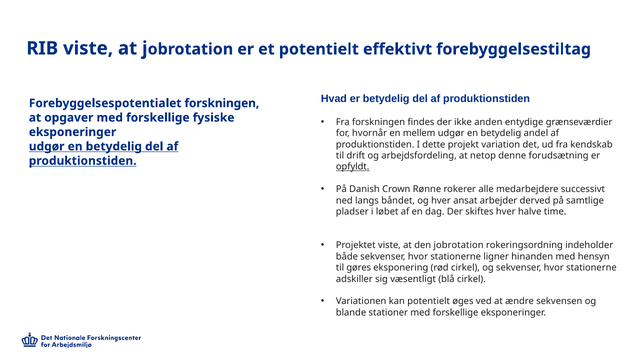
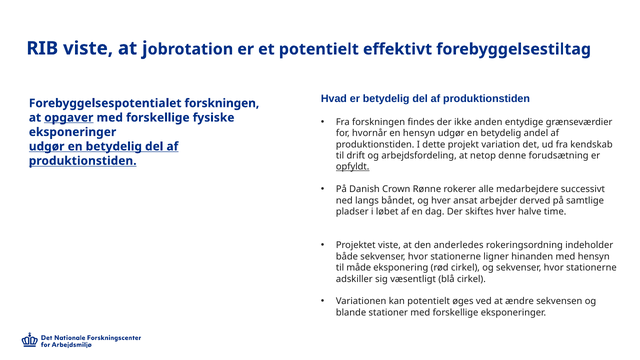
opgaver underline: none -> present (69, 118)
en mellem: mellem -> hensyn (419, 133)
den jobrotation: jobrotation -> anderledes (459, 245)
gøres: gøres -> måde (359, 268)
